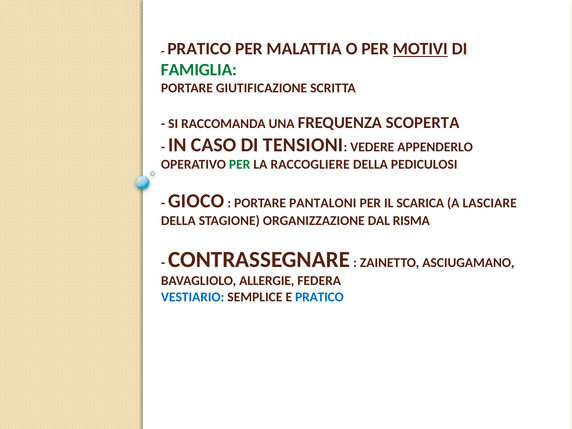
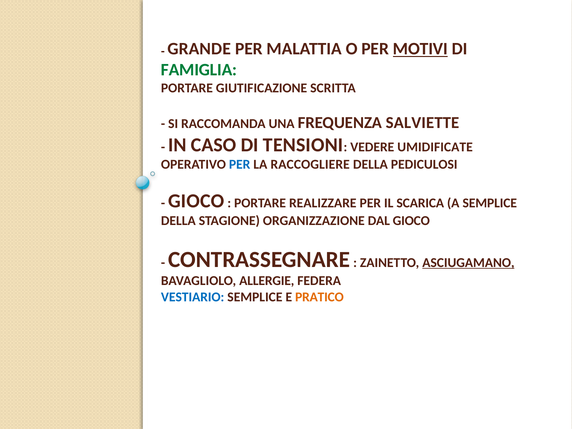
PRATICO: PRATICO -> GRANDE (199, 49)
SCOPERTA: SCOPERTA -> SALVIETTE (423, 123)
APPENDERLO: APPENDERLO -> UMIDIFICATE (435, 147)
PER colour: green -> blue (240, 164)
PANTALONI: PANTALONI -> REALIZZARE (323, 203)
A LASCIARE: LASCIARE -> SEMPLICE (490, 203)
DAL RISMA: RISMA -> GIOCO (411, 221)
ASCIUGAMANO underline: none -> present (468, 263)
PRATICO colour: blue -> orange (319, 297)
